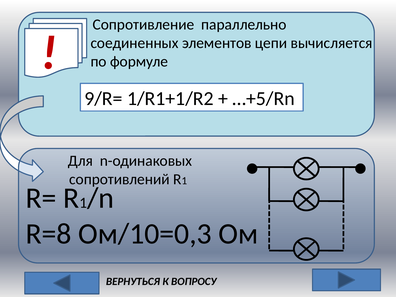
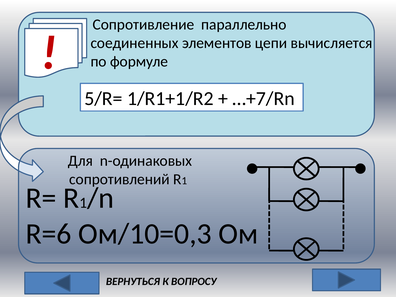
9/R=: 9/R= -> 5/R= (103, 99)
…+5/Rn: …+5/Rn -> …+7/Rn (264, 99)
R=8: R=8 -> R=6 (49, 234)
